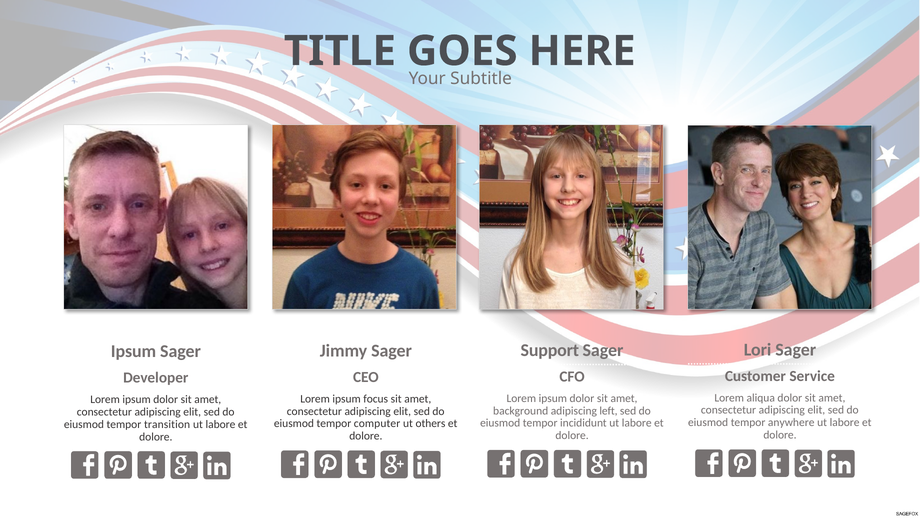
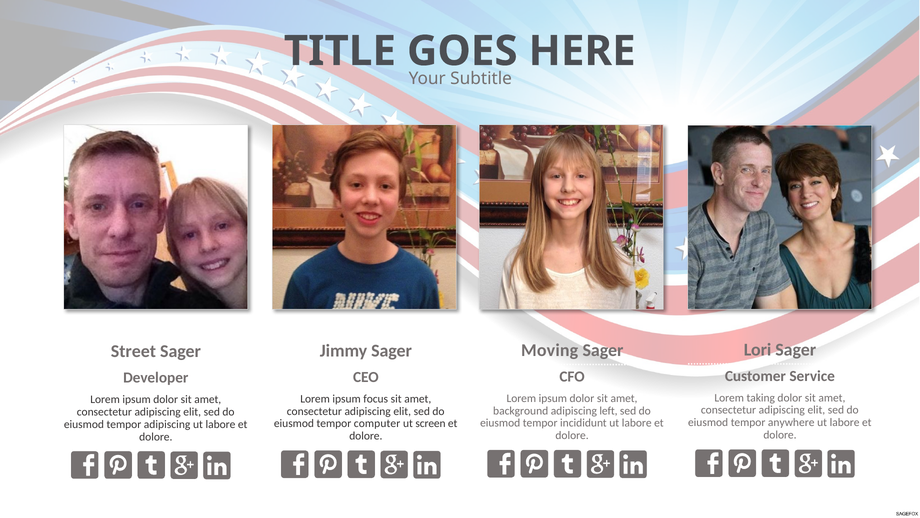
Support: Support -> Moving (550, 350)
Ipsum: Ipsum -> Street (133, 351)
aliqua: aliqua -> taking (761, 397)
others: others -> screen (431, 423)
tempor transition: transition -> adipiscing (167, 424)
